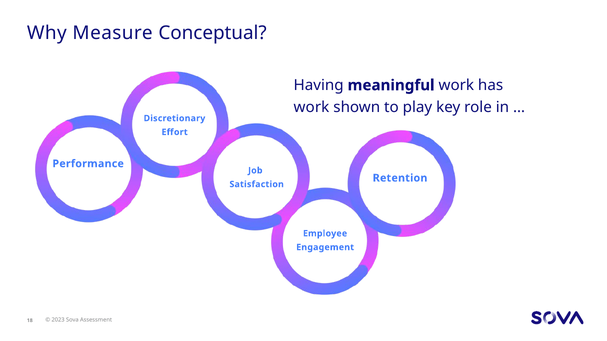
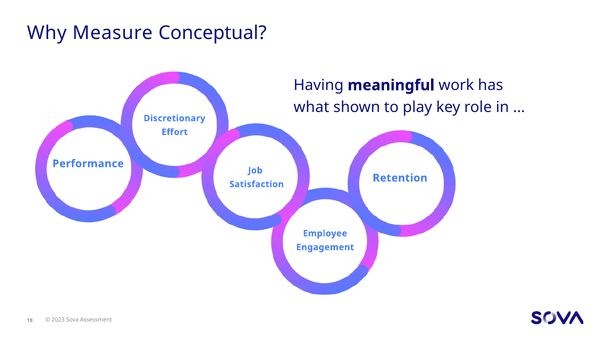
work: work -> what (311, 107)
